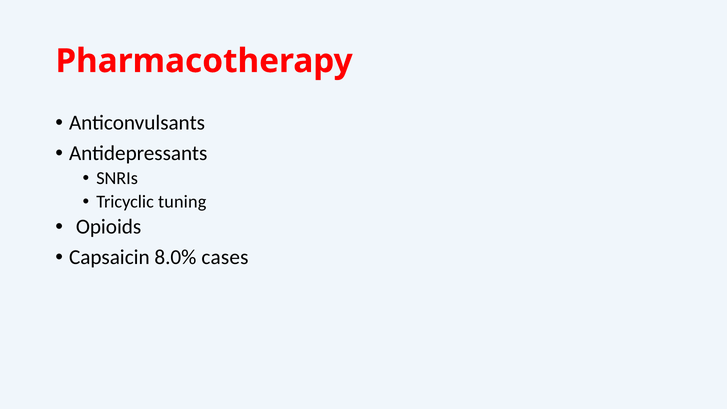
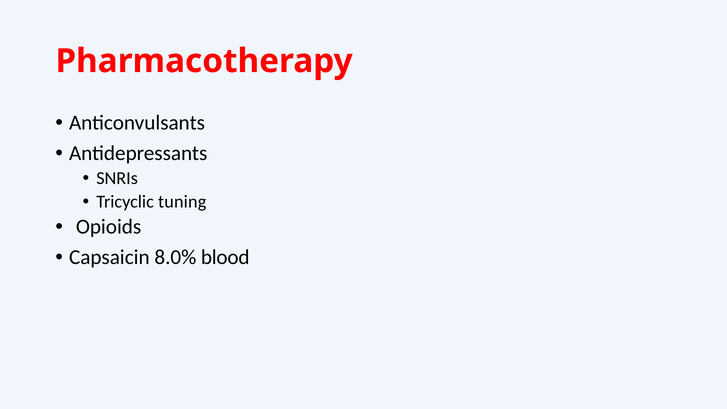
cases: cases -> blood (225, 257)
